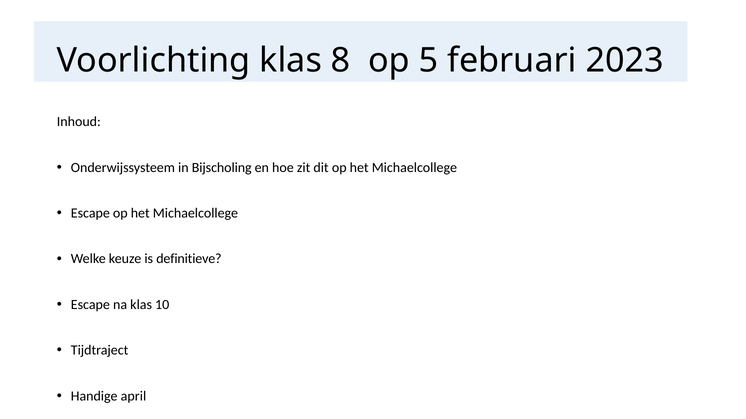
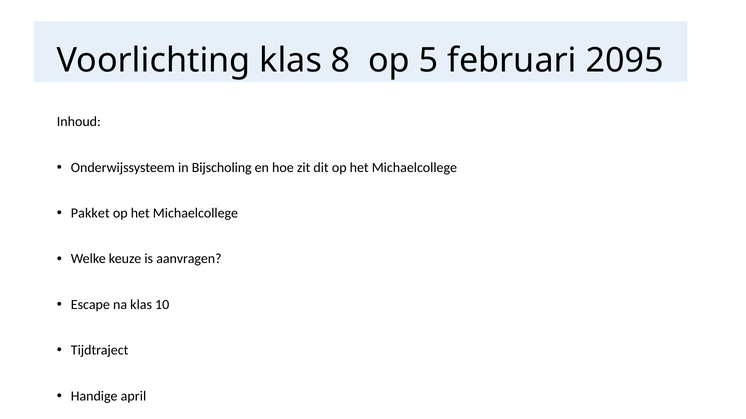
2023: 2023 -> 2095 (625, 61)
Escape: Escape -> Pakket (90, 213)
definitieve: definitieve -> aanvragen (189, 259)
